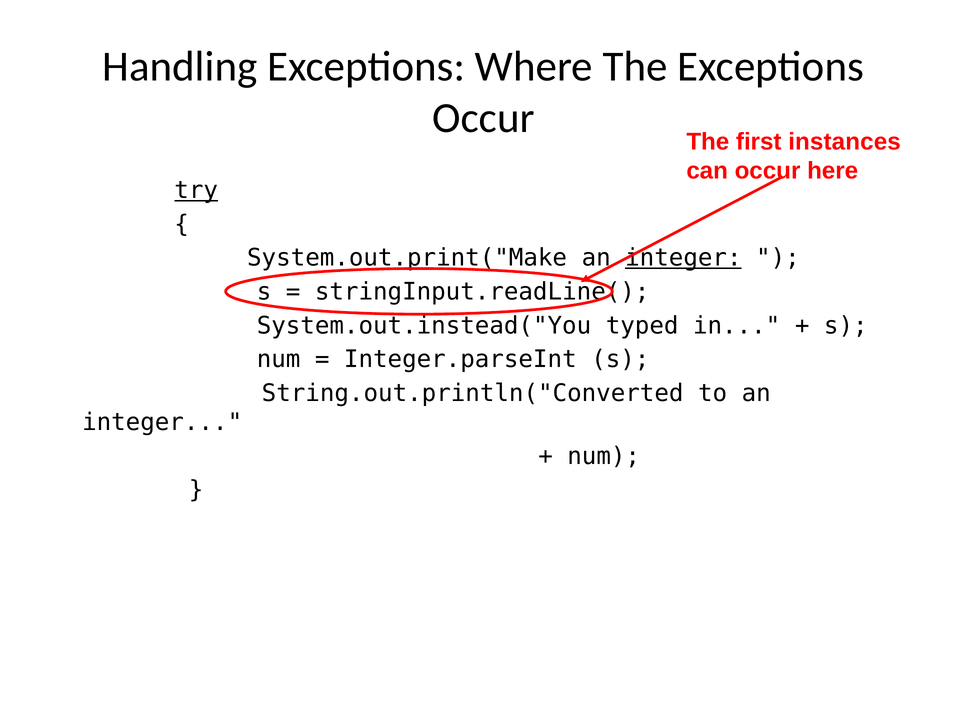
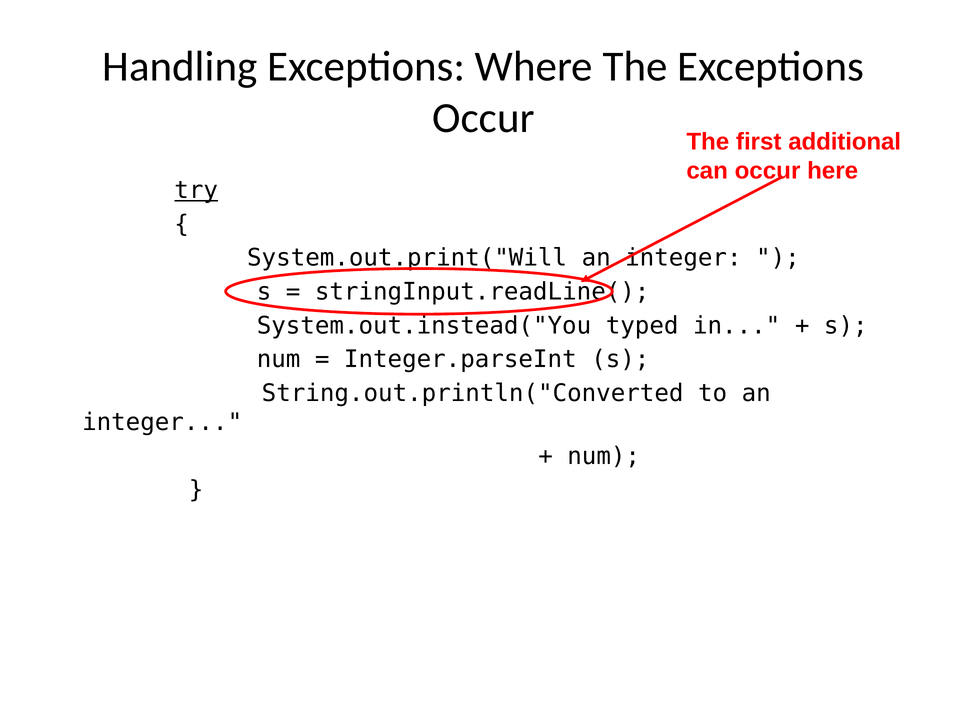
instances: instances -> additional (845, 142)
System.out.print("Make: System.out.print("Make -> System.out.print("Will (407, 258)
integer underline: present -> none (683, 258)
